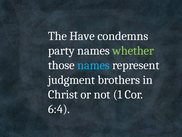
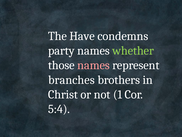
names colour: light blue -> pink (93, 65)
judgment: judgment -> branches (71, 80)
6:4: 6:4 -> 5:4 (59, 109)
